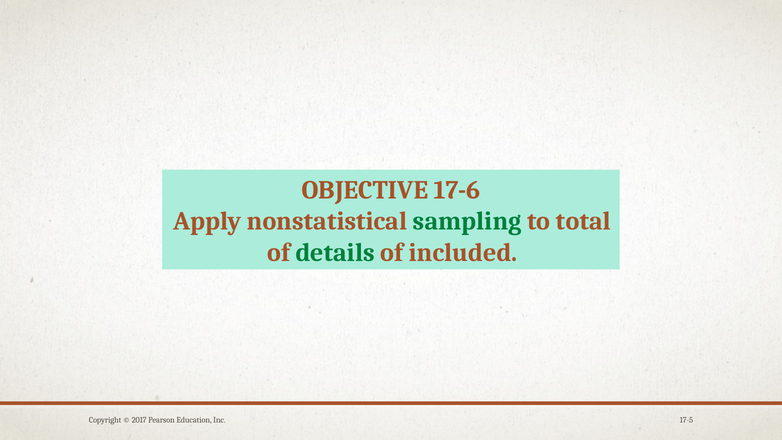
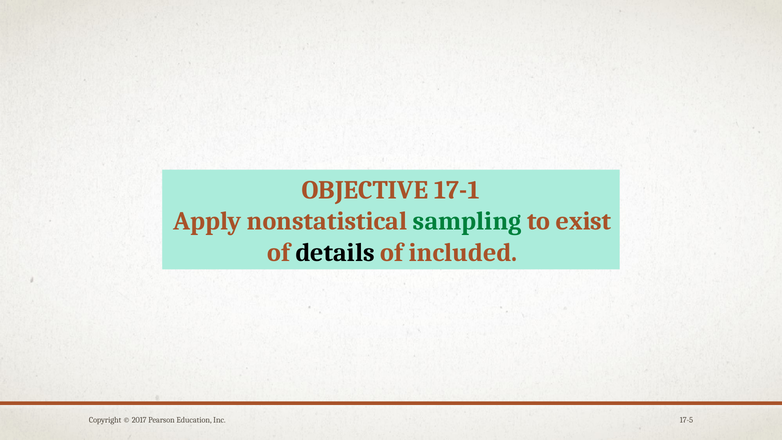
17-6: 17-6 -> 17-1 (457, 190)
total: total -> exist (584, 221)
details colour: green -> black (335, 253)
